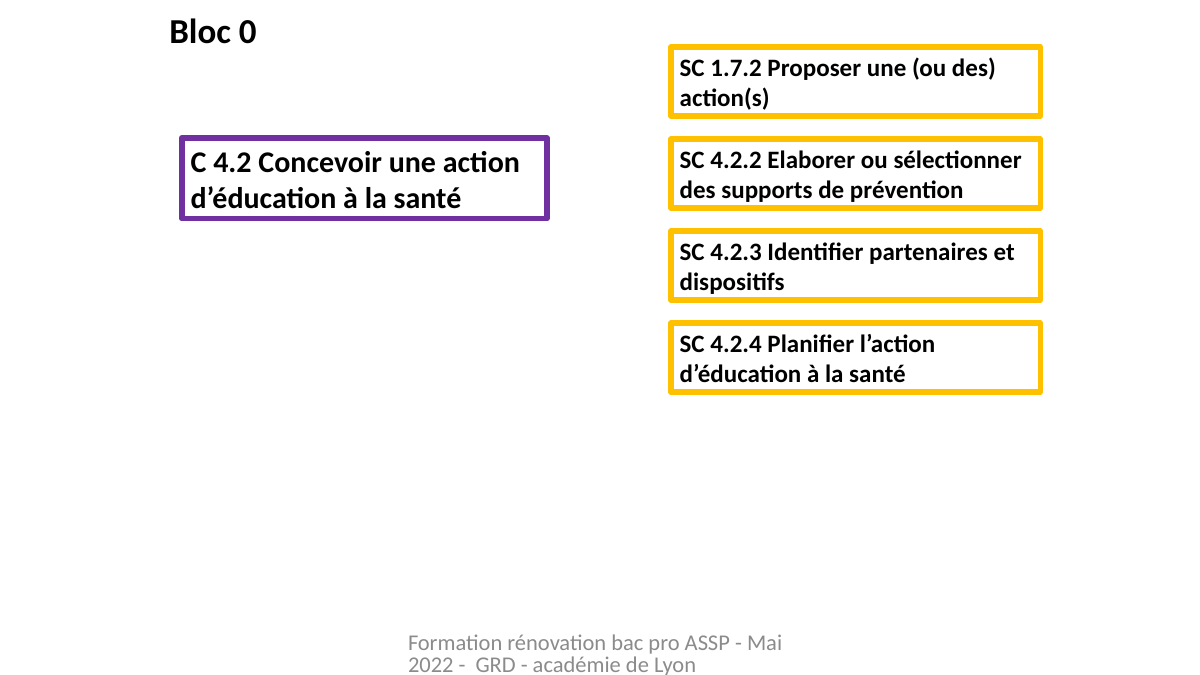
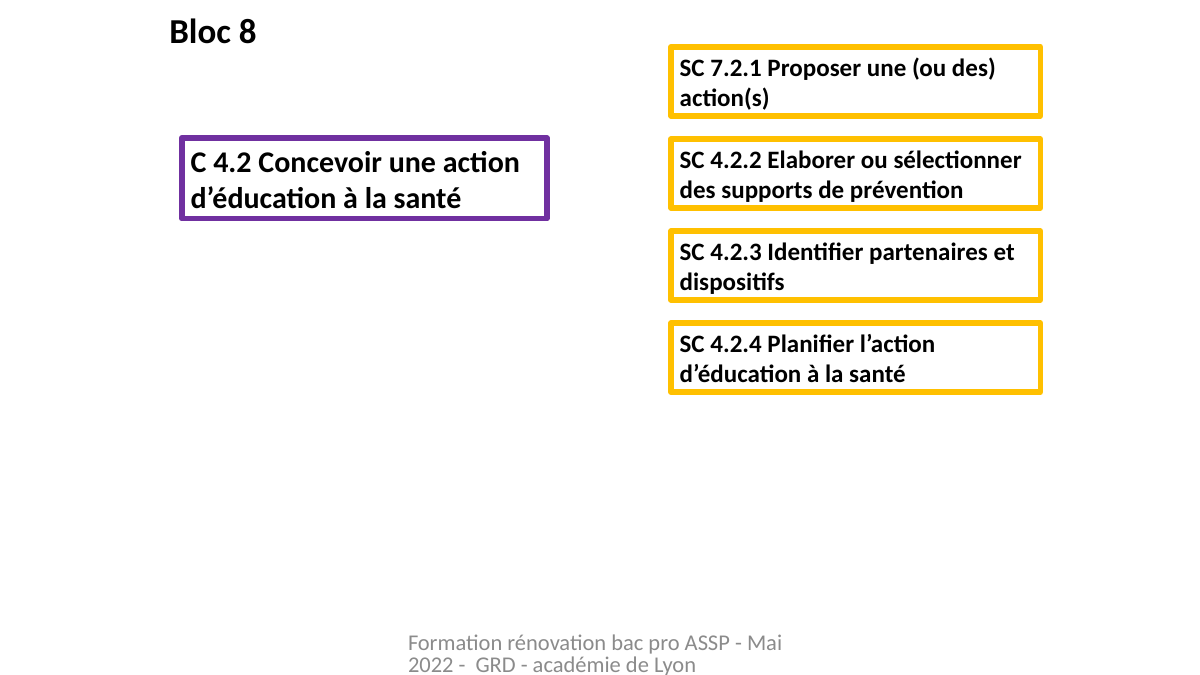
0: 0 -> 8 (248, 32)
1.7.2: 1.7.2 -> 7.2.1 (736, 68)
